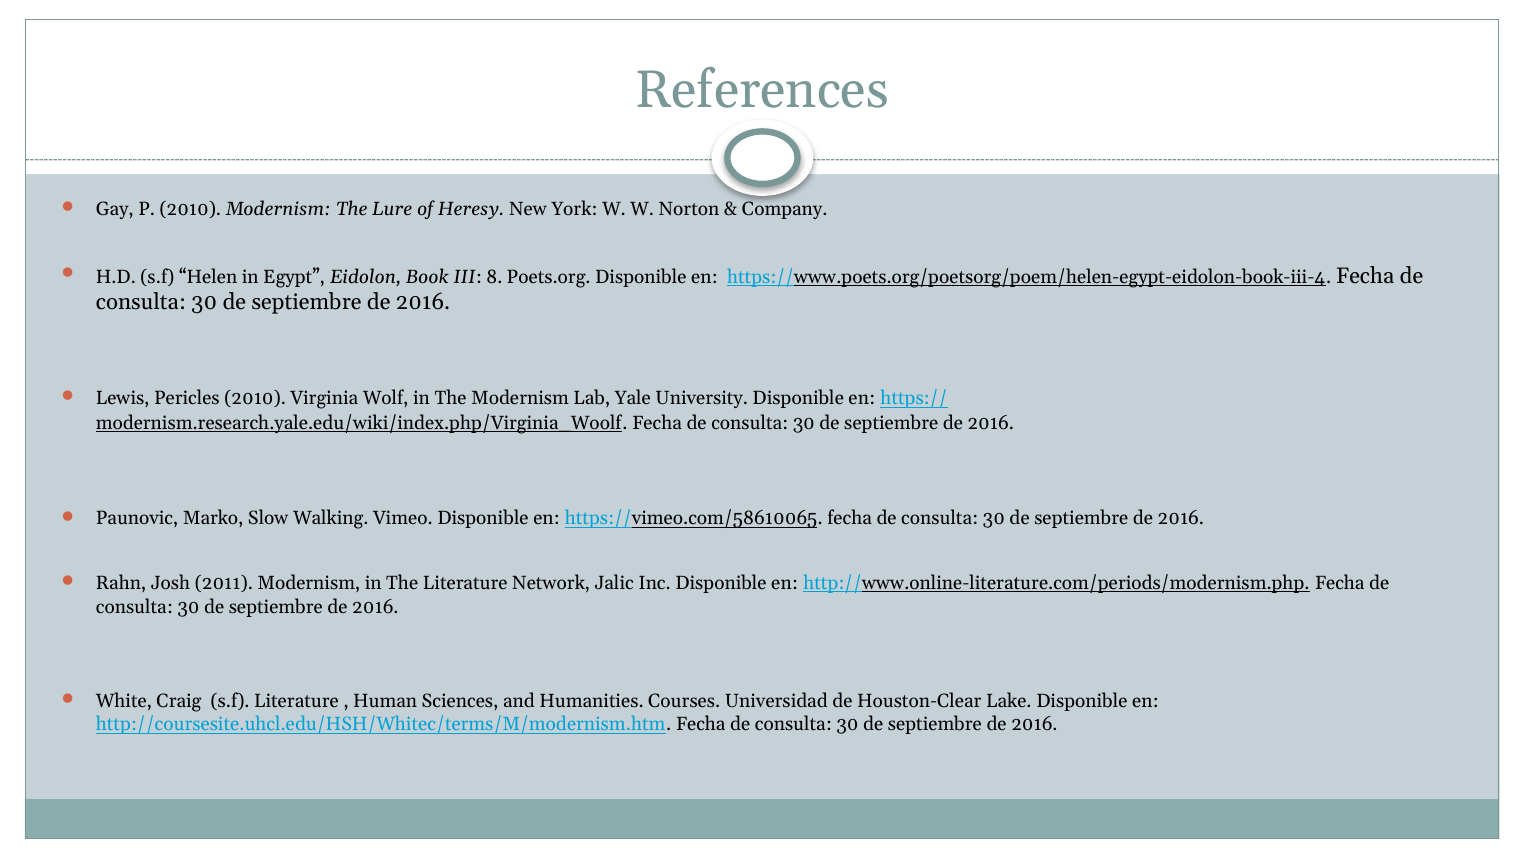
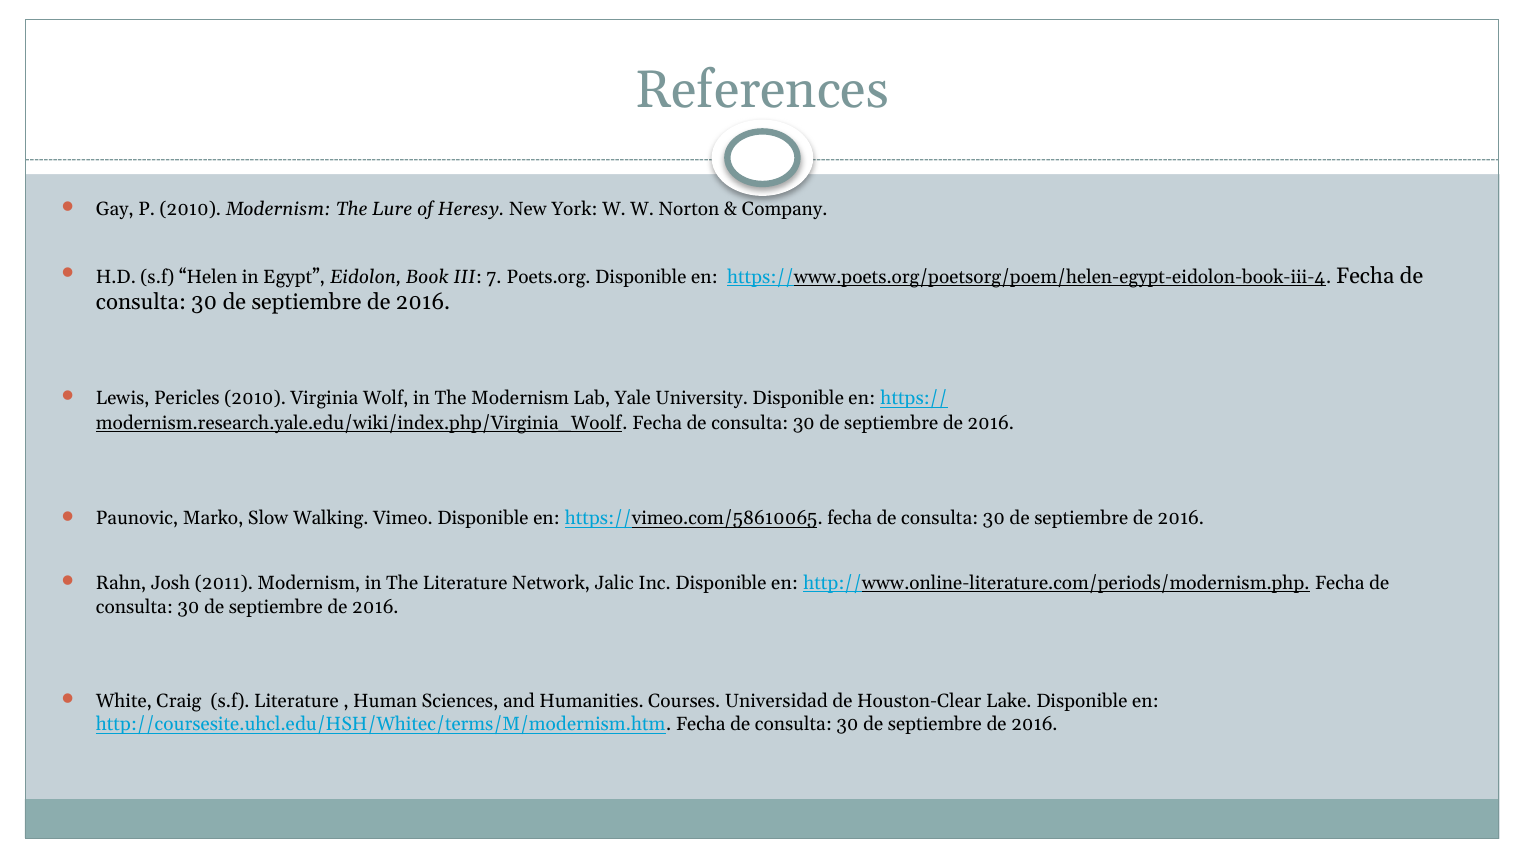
8: 8 -> 7 (494, 277)
